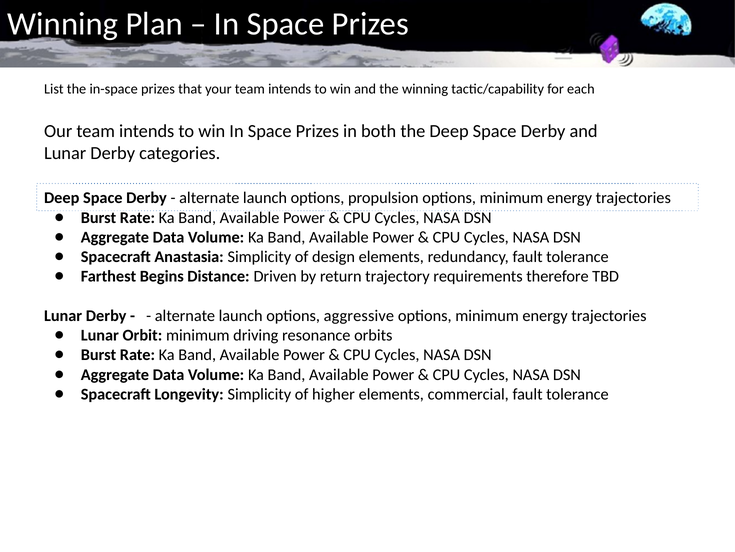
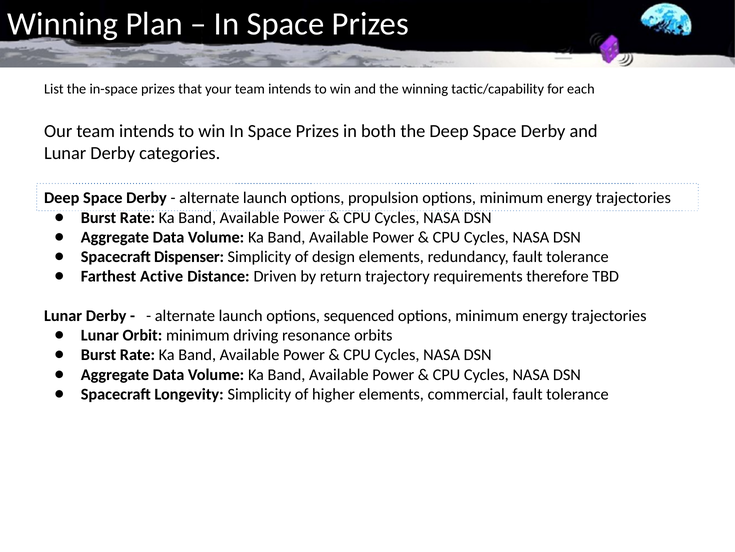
Anastasia: Anastasia -> Dispenser (189, 257)
Begins: Begins -> Active (162, 276)
aggressive: aggressive -> sequenced (359, 315)
